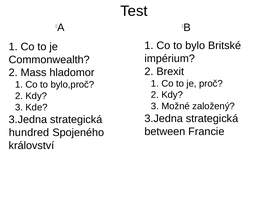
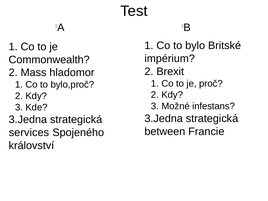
založený: založený -> infestans (214, 106)
hundred: hundred -> services (29, 133)
